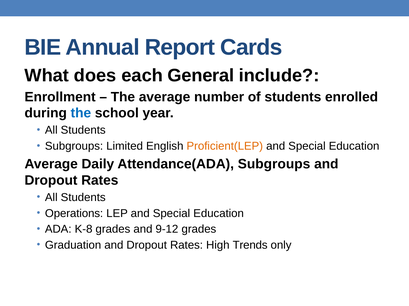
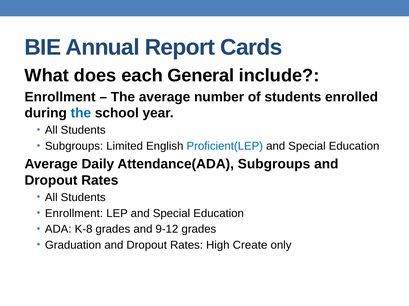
Proficient(LEP colour: orange -> blue (225, 146)
Operations: Operations -> Enrollment (74, 214)
Trends: Trends -> Create (250, 246)
